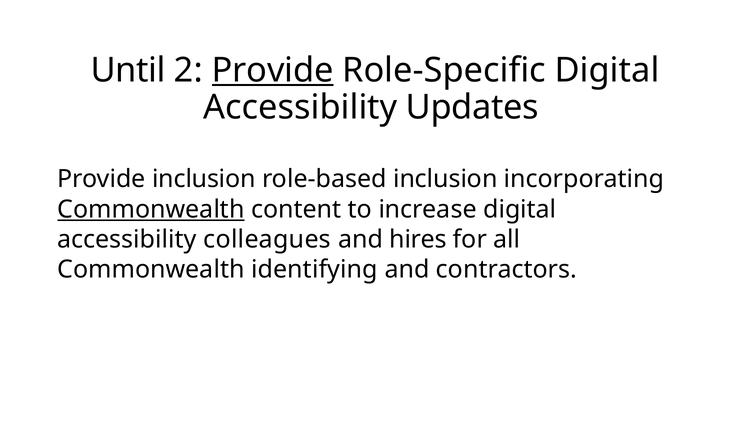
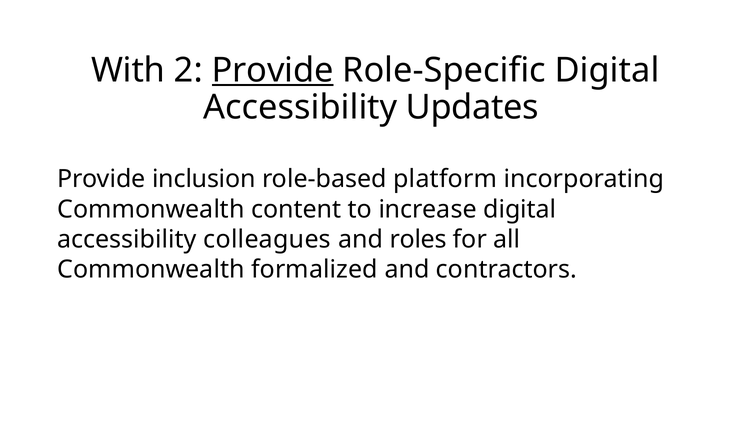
Until: Until -> With (128, 70)
role-based inclusion: inclusion -> platform (445, 179)
Commonwealth underline: present -> none (151, 209)
hires: hires -> roles (418, 239)
identifying: identifying -> formalized (314, 269)
